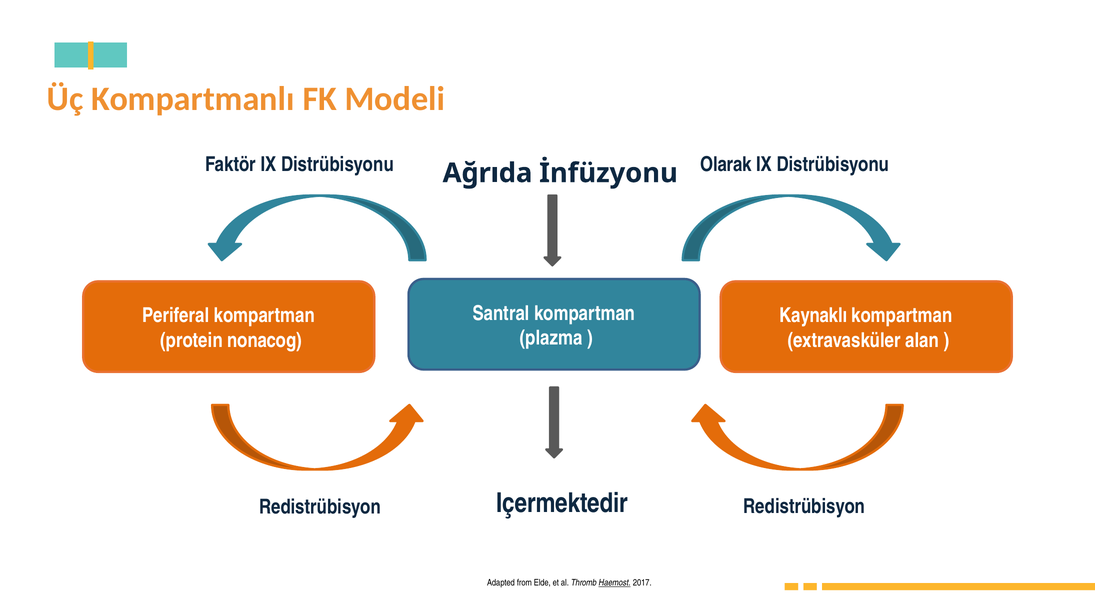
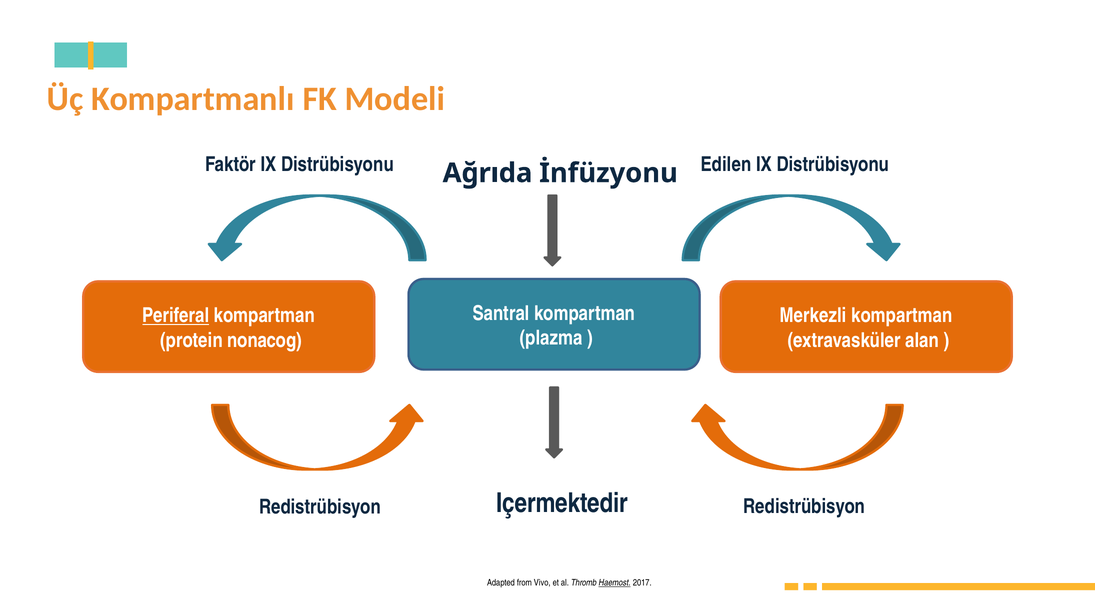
Olarak: Olarak -> Edilen (726, 164)
Periferal underline: none -> present (176, 316)
Kaynaklı: Kaynaklı -> Merkezli (813, 316)
Elde: Elde -> Vivo (542, 583)
